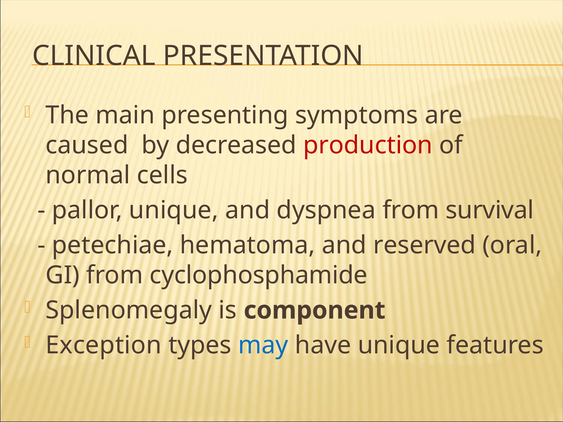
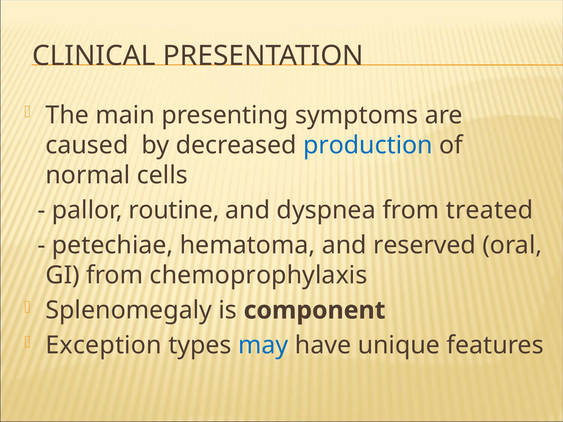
production colour: red -> blue (368, 145)
pallor unique: unique -> routine (174, 210)
survival: survival -> treated (490, 210)
cyclophosphamide: cyclophosphamide -> chemoprophylaxis (259, 275)
